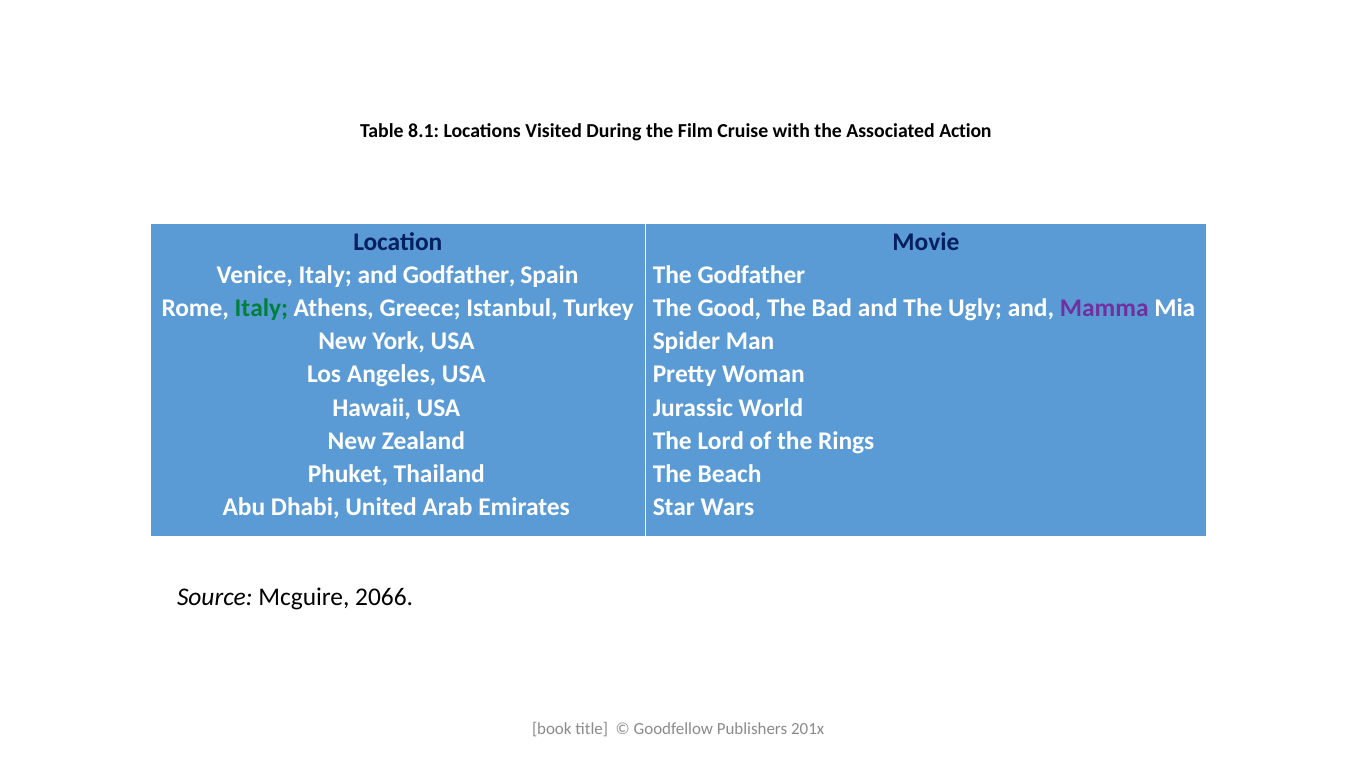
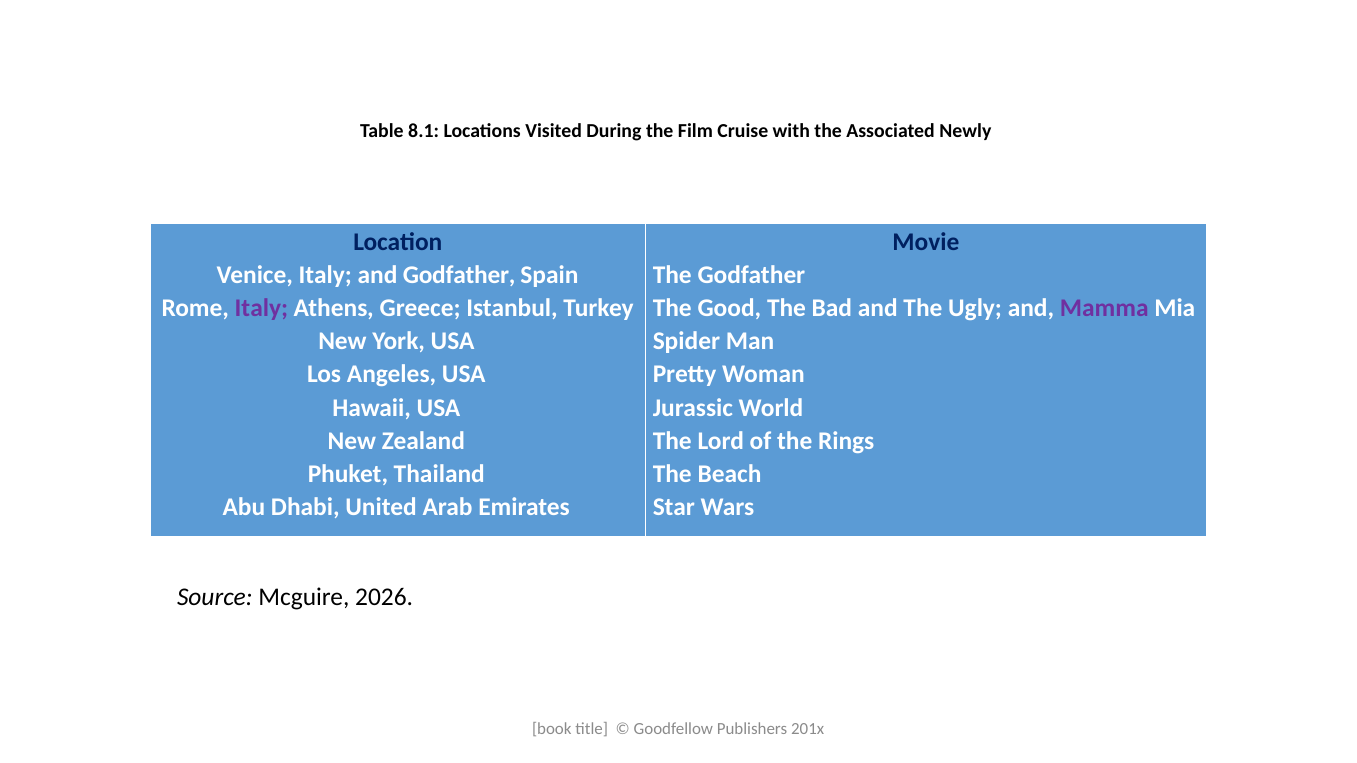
Action: Action -> Newly (965, 131)
Italy colour: green -> purple (261, 308)
2066: 2066 -> 2026 (384, 597)
